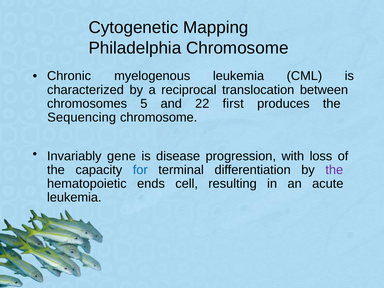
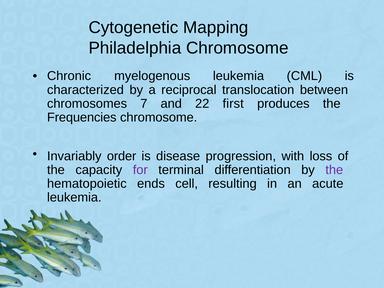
5: 5 -> 7 (144, 104)
Sequencing: Sequencing -> Frequencies (82, 118)
gene: gene -> order (122, 156)
for colour: blue -> purple (140, 170)
